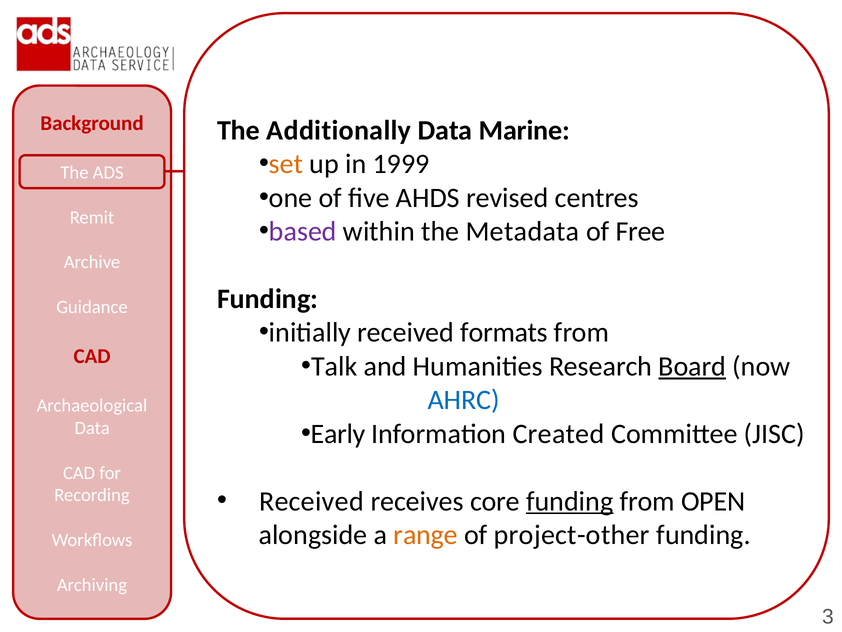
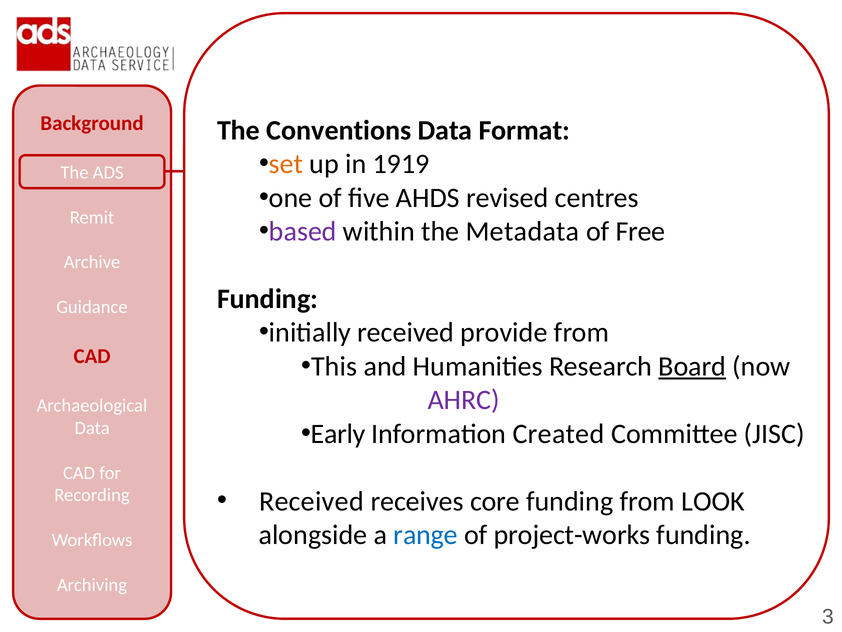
Additionally: Additionally -> Conventions (339, 130)
Marine: Marine -> Format (524, 130)
1999: 1999 -> 1919 (401, 164)
formats: formats -> provide (504, 332)
Talk: Talk -> This (334, 366)
AHRC colour: blue -> purple (464, 400)
funding underline: present -> none (570, 501)
OPEN: OPEN -> LOOK (713, 501)
range colour: orange -> blue (426, 535)
project-other: project-other -> project-works (572, 535)
